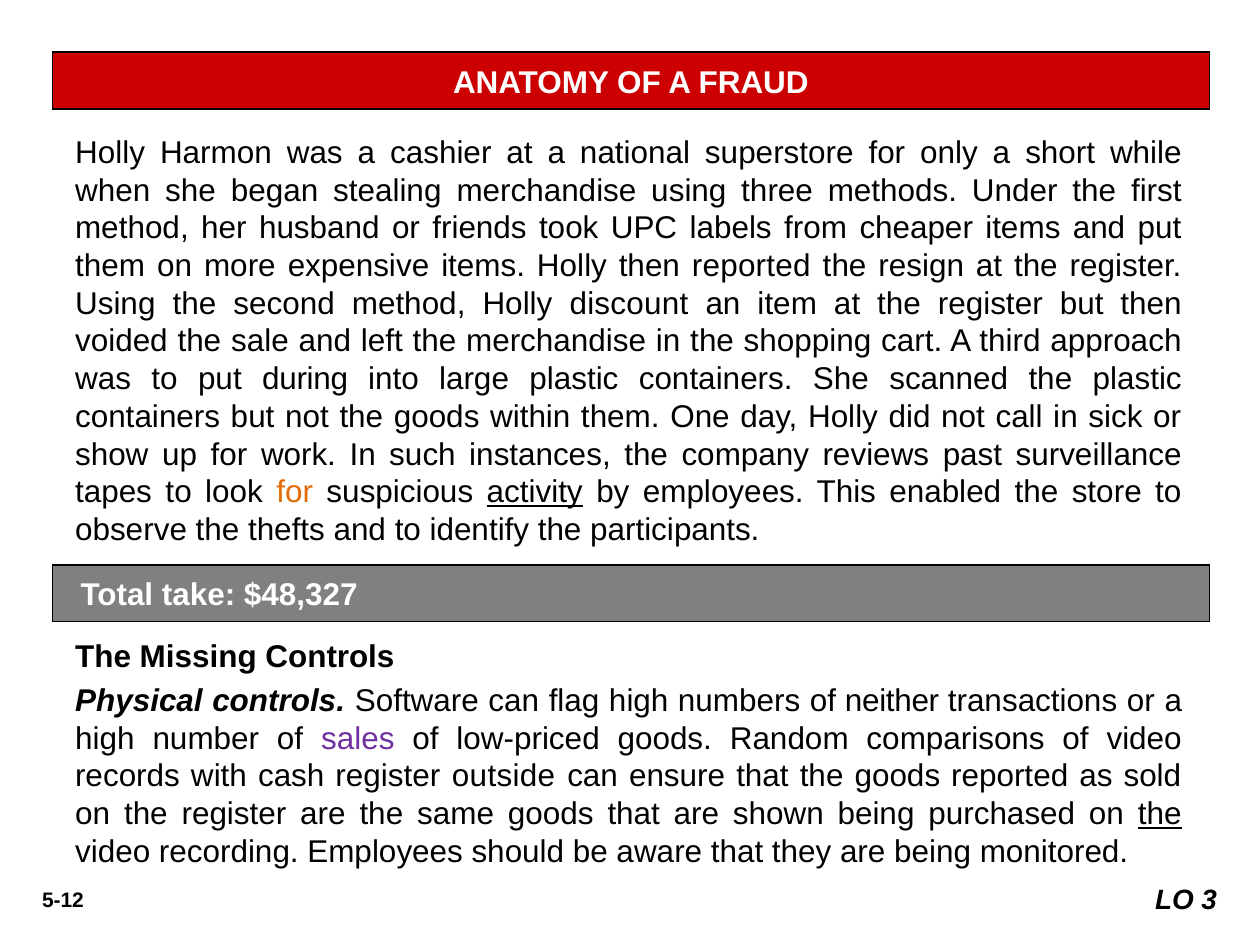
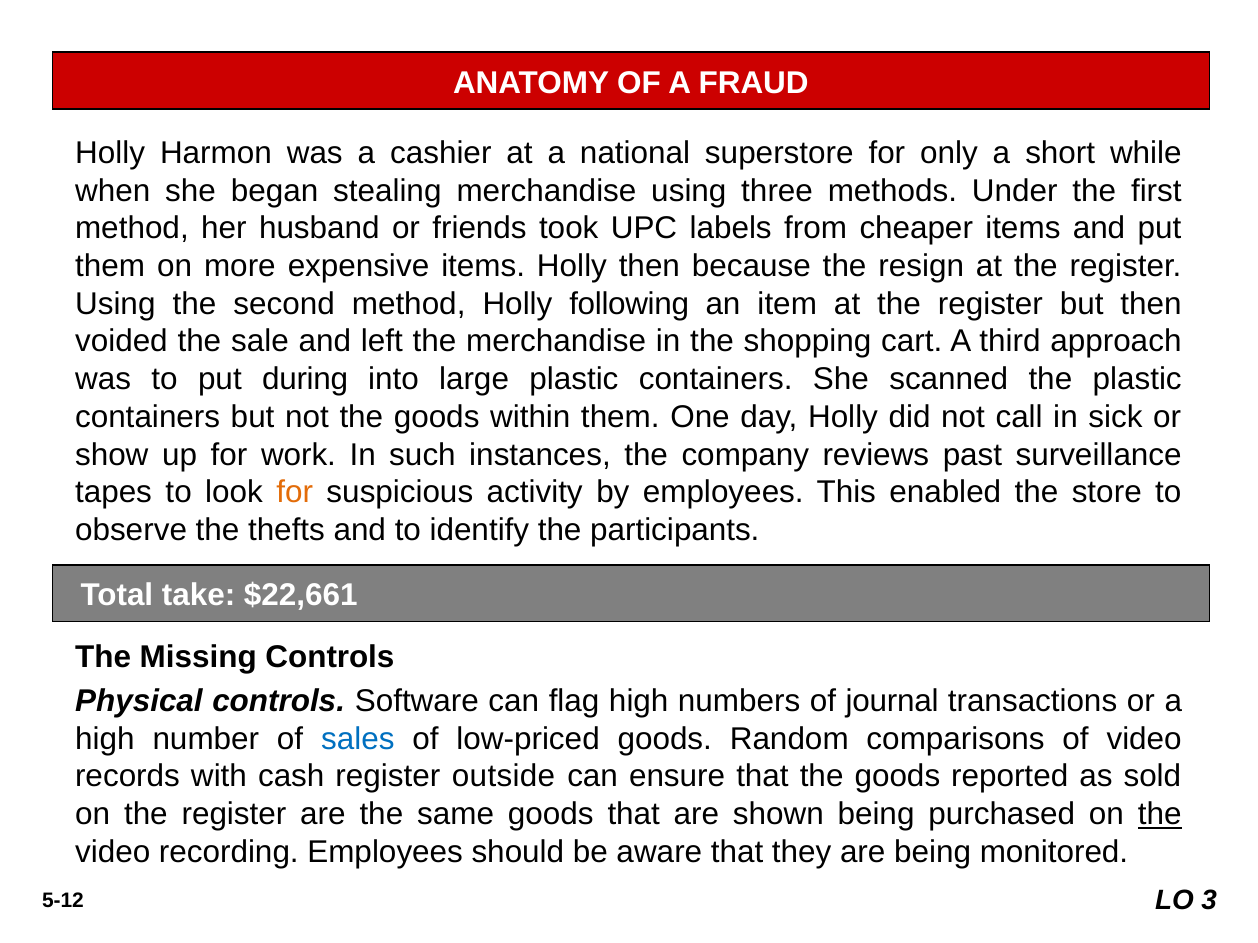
then reported: reported -> because (751, 266)
discount: discount -> following (629, 304)
activity underline: present -> none (535, 493)
$48,327: $48,327 -> $22,661 (301, 596)
neither: neither -> journal (892, 702)
sales colour: purple -> blue (358, 739)
